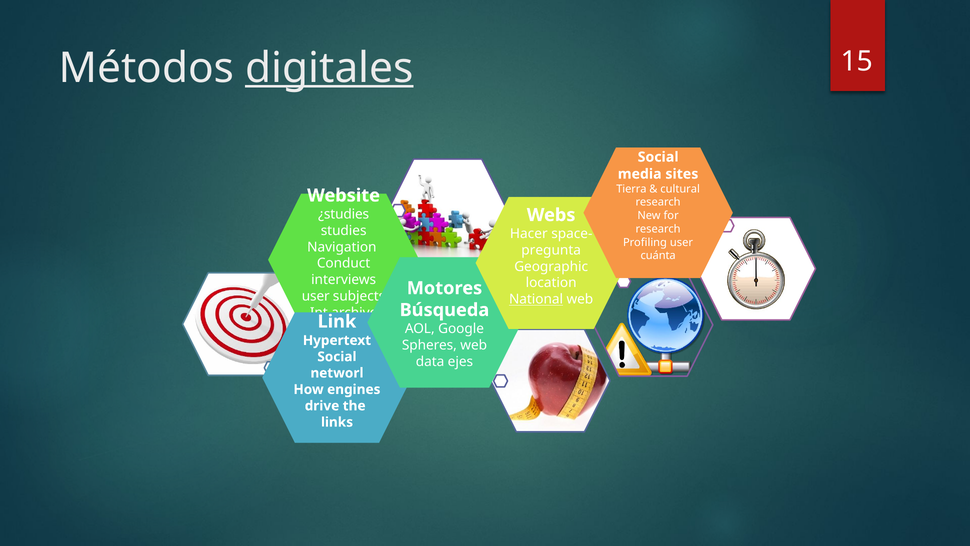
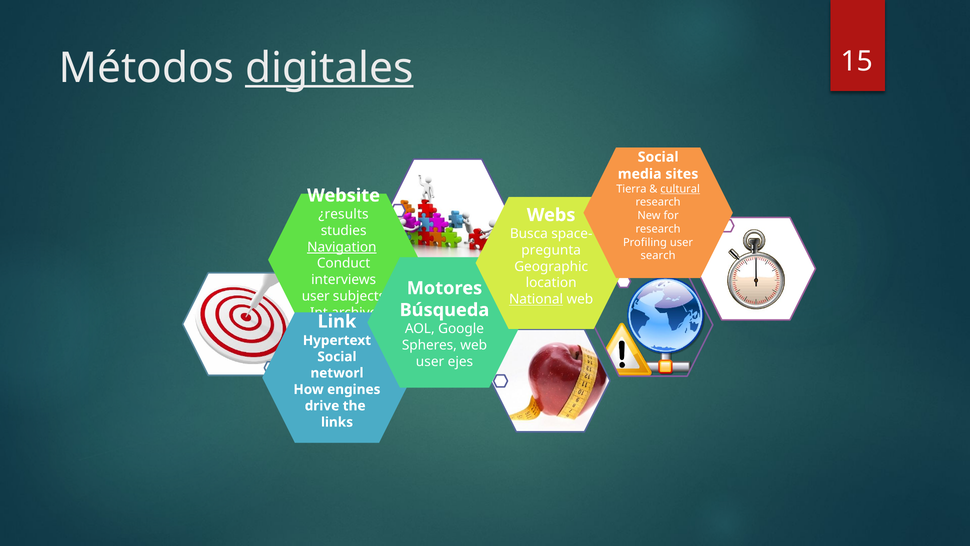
cultural underline: none -> present (680, 189)
¿studies: ¿studies -> ¿results (344, 214)
Hacer: Hacer -> Busca (529, 234)
Navigation underline: none -> present (342, 247)
cuánta: cuánta -> search (658, 256)
data: data -> user (430, 361)
